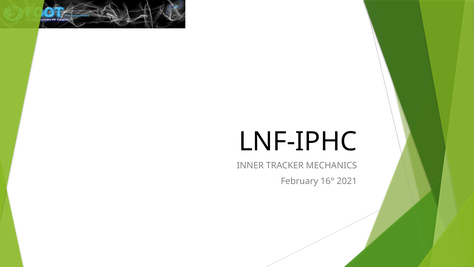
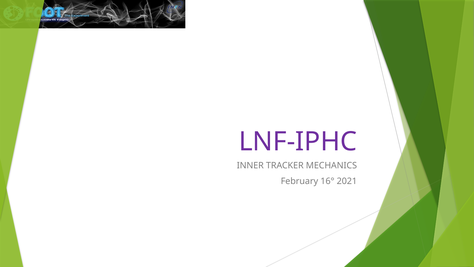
LNF-IPHC colour: black -> purple (298, 142)
